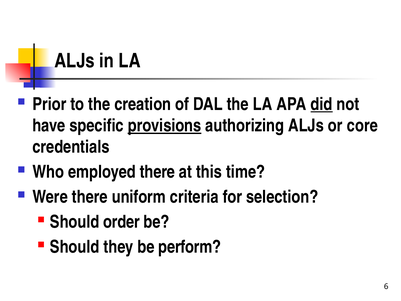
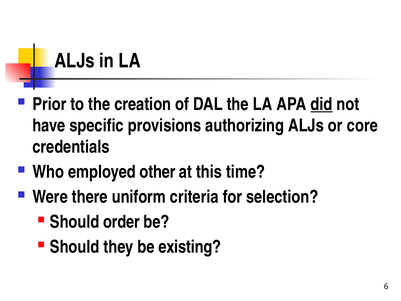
provisions underline: present -> none (165, 126)
employed there: there -> other (158, 172)
perform: perform -> existing (190, 247)
